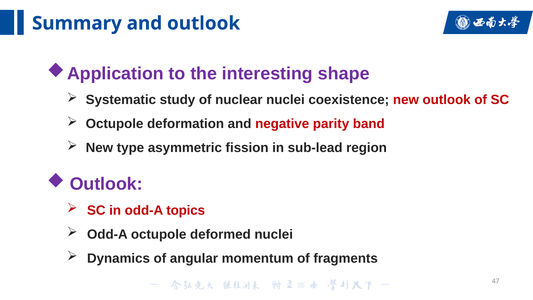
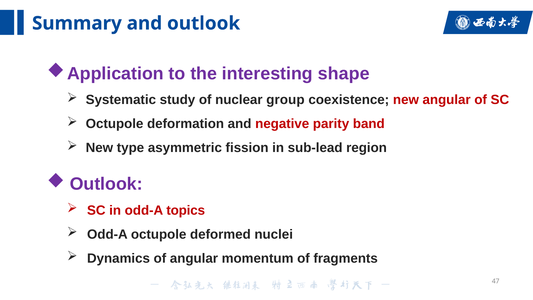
nuclear nuclei: nuclei -> group (285, 100)
new outlook: outlook -> angular (447, 100)
